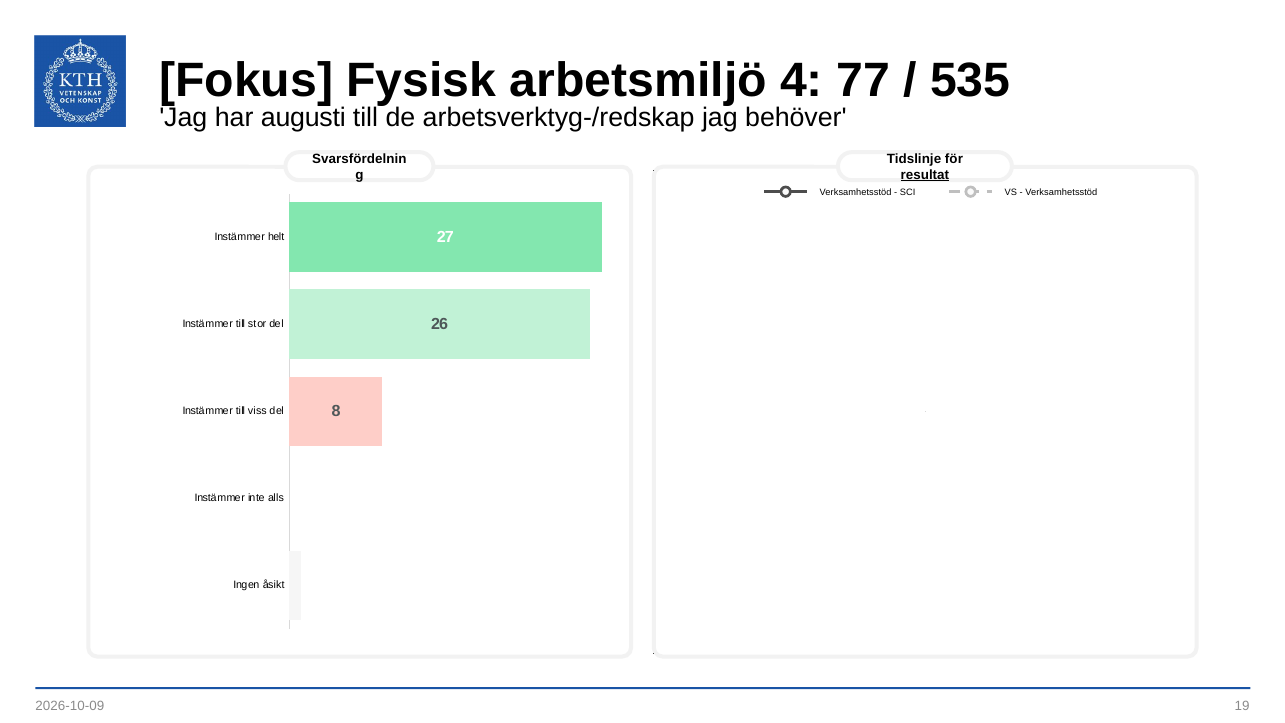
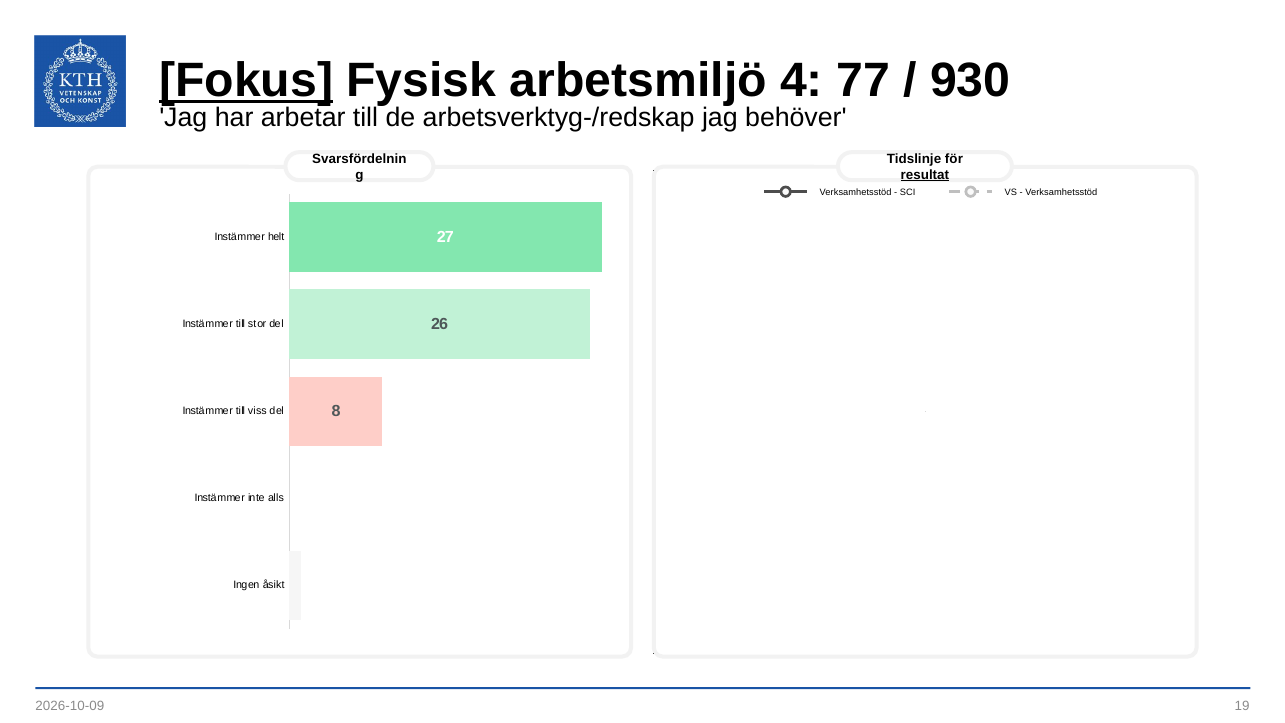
Fokus underline: none -> present (246, 80)
535: 535 -> 930 (970, 80)
augusti: augusti -> arbetar (303, 118)
